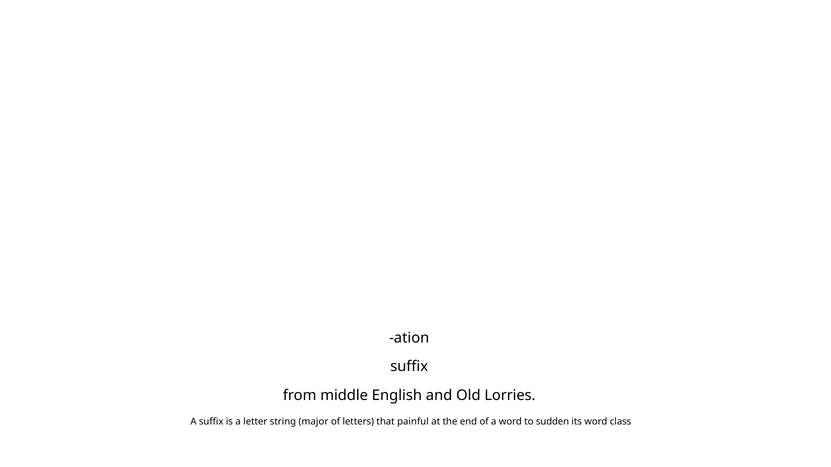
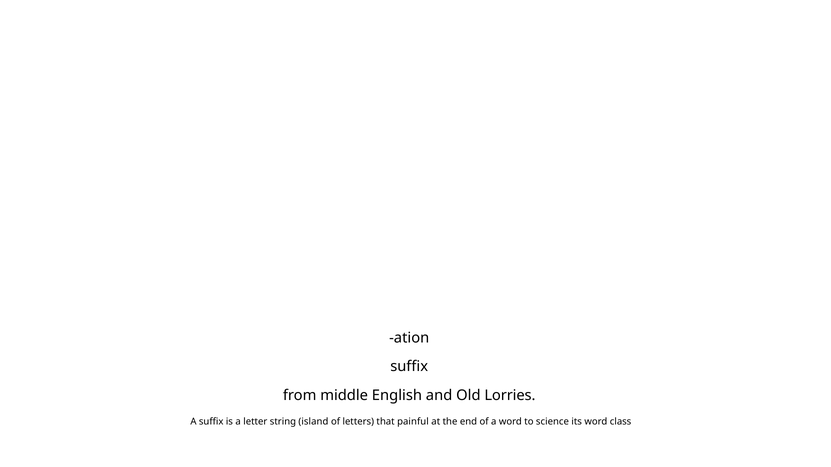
major: major -> island (313, 422)
sudden: sudden -> science (552, 422)
